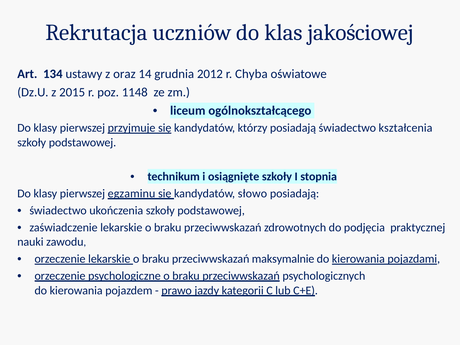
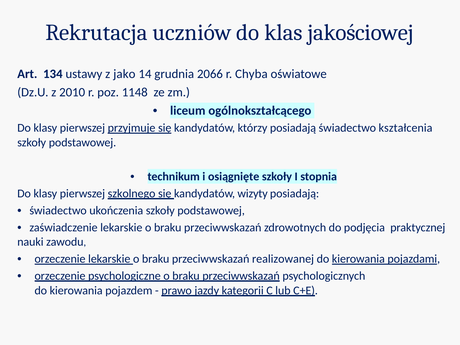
oraz: oraz -> jako (124, 74)
2012: 2012 -> 2066 (210, 74)
2015: 2015 -> 2010 (72, 92)
egzaminu: egzaminu -> szkolnego (132, 193)
słowo: słowo -> wizyty (253, 193)
maksymalnie: maksymalnie -> realizowanej (283, 259)
